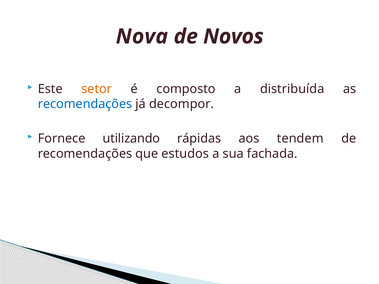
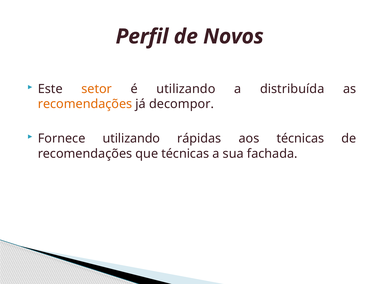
Nova: Nova -> Perfil (142, 37)
é composto: composto -> utilizando (186, 89)
recomendações colour: blue -> orange (85, 104)
aos tendem: tendem -> técnicas (300, 139)
que estudos: estudos -> técnicas (185, 154)
